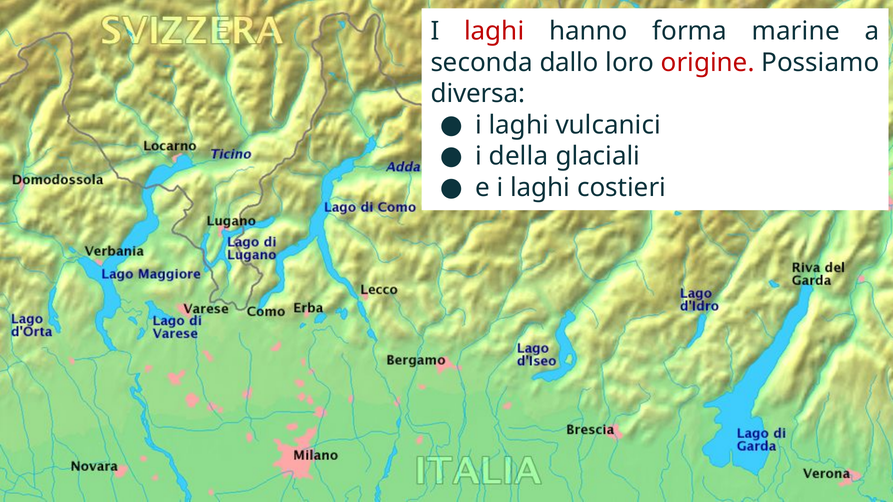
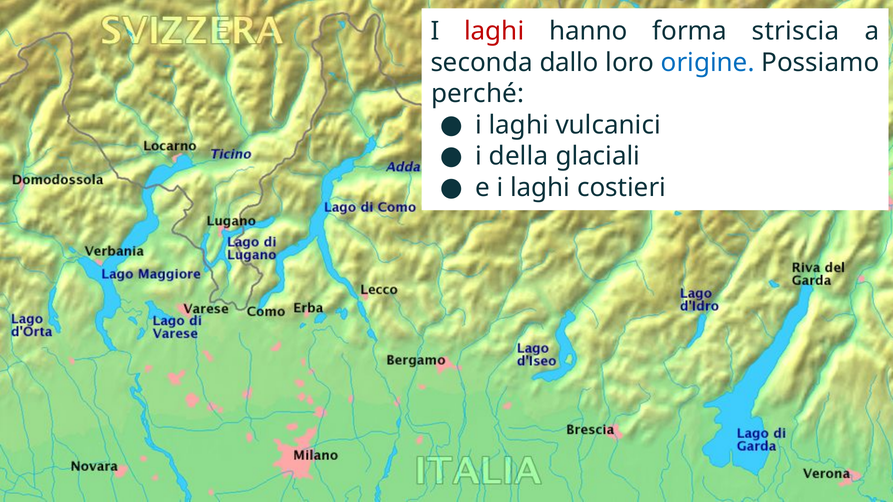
marine: marine -> striscia (796, 31)
origine colour: red -> blue (708, 63)
diversa: diversa -> perché (478, 94)
